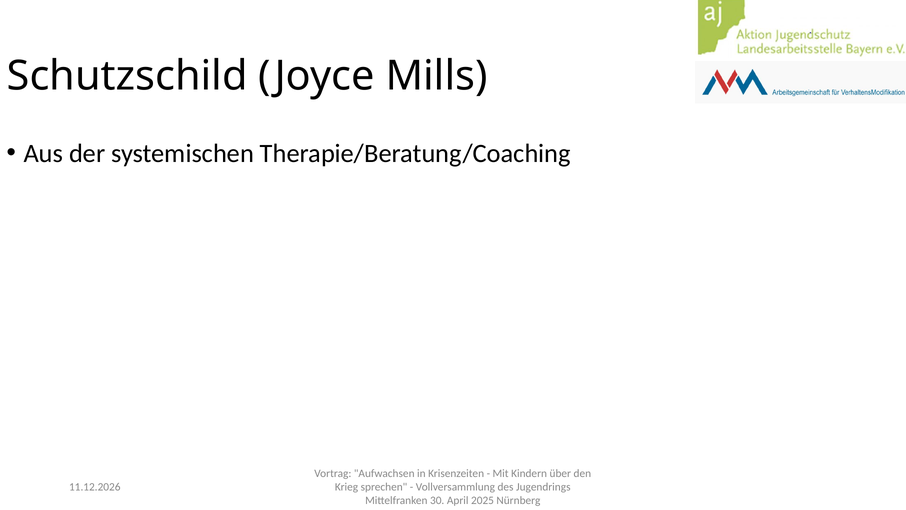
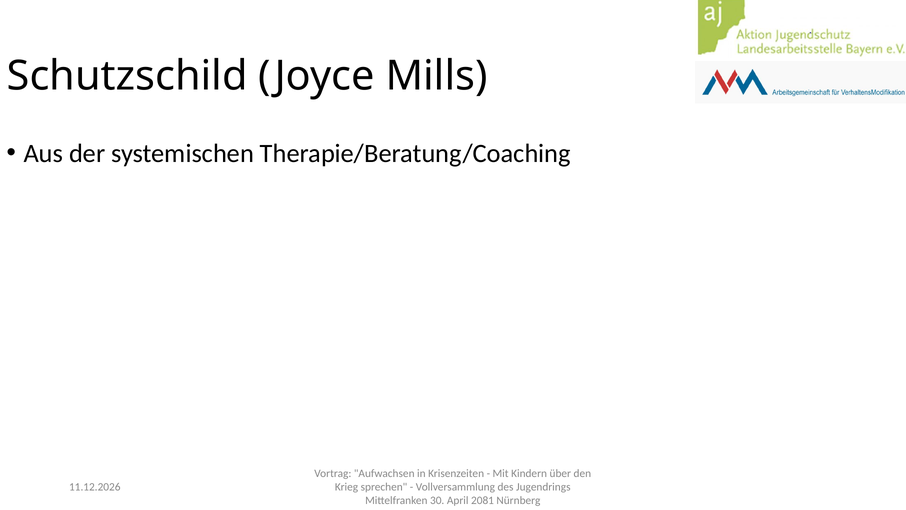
2025: 2025 -> 2081 (483, 500)
